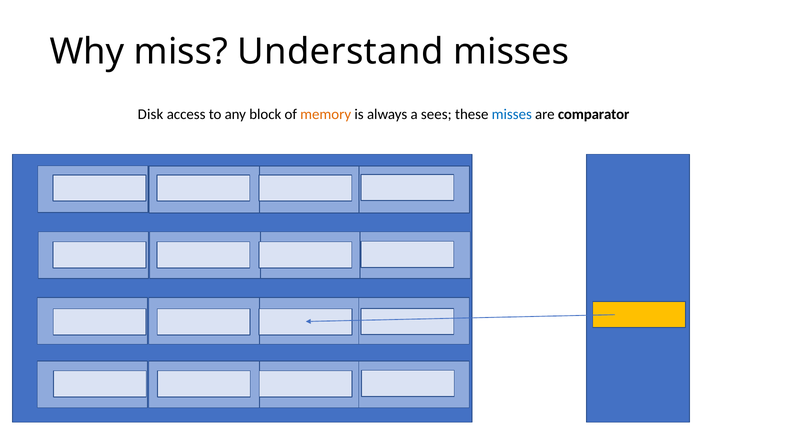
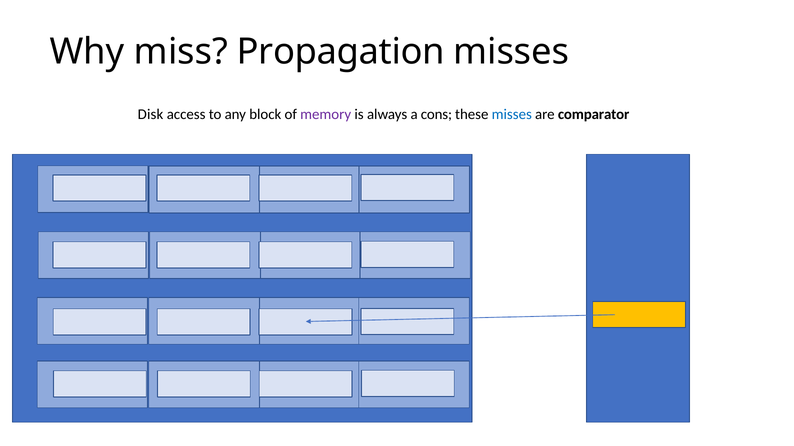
Understand: Understand -> Propagation (341, 52)
memory colour: orange -> purple (326, 114)
sees: sees -> cons (436, 114)
